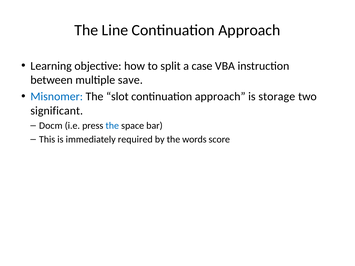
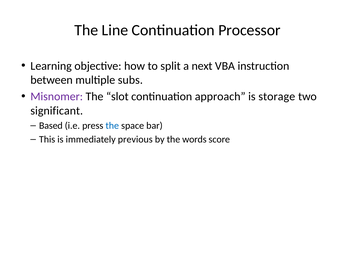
Line Continuation Approach: Approach -> Processor (249, 30)
case: case -> next (202, 66)
save: save -> subs (130, 80)
Misnomer colour: blue -> purple (57, 97)
Docm: Docm -> Based (51, 126)
required: required -> previous (135, 140)
